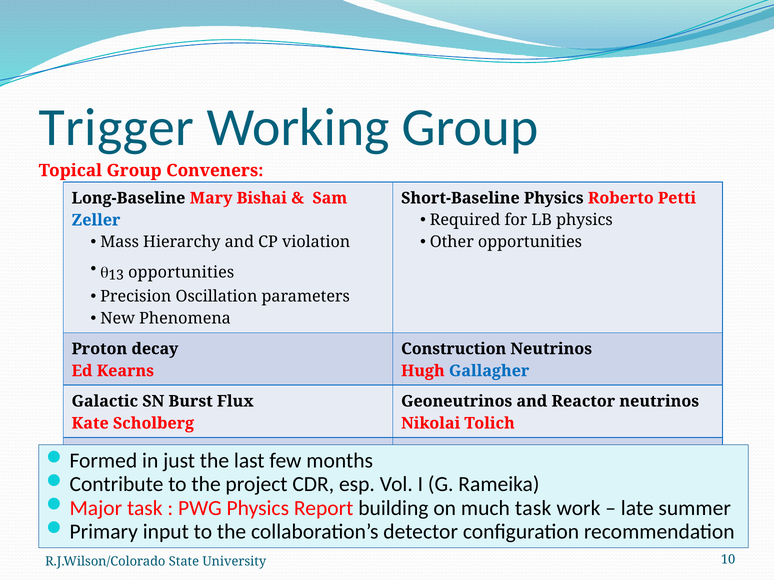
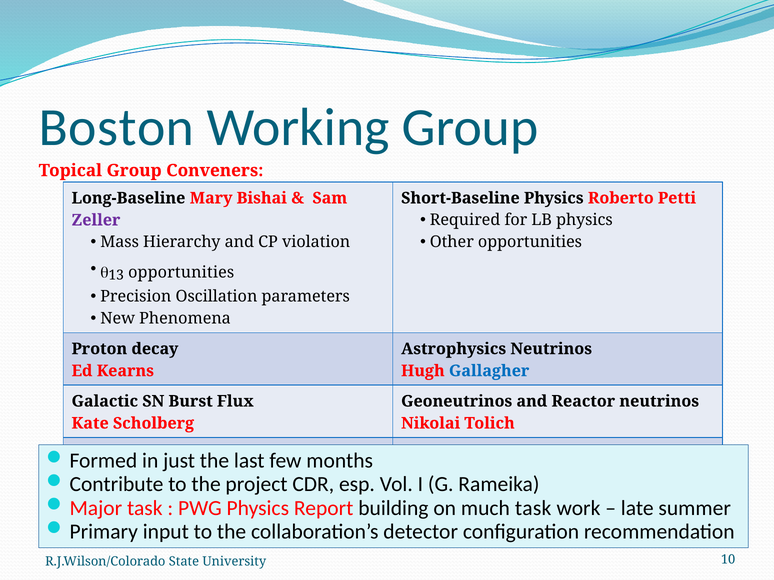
Trigger: Trigger -> Boston (116, 128)
Zeller colour: blue -> purple (96, 220)
Construction: Construction -> Astrophysics (454, 349)
